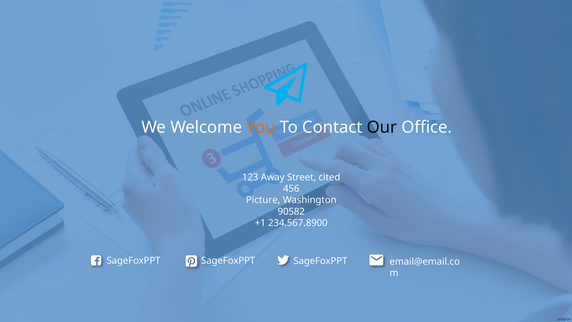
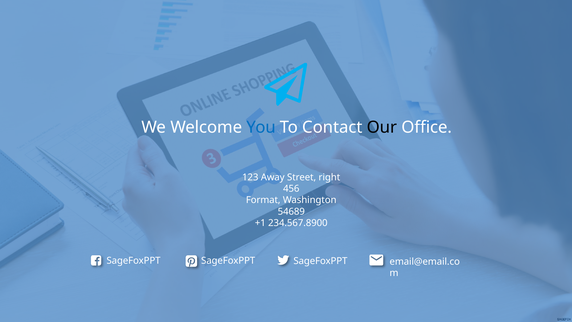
You colour: orange -> blue (261, 127)
cited: cited -> right (329, 177)
Picture: Picture -> Format (263, 200)
90582: 90582 -> 54689 (291, 211)
